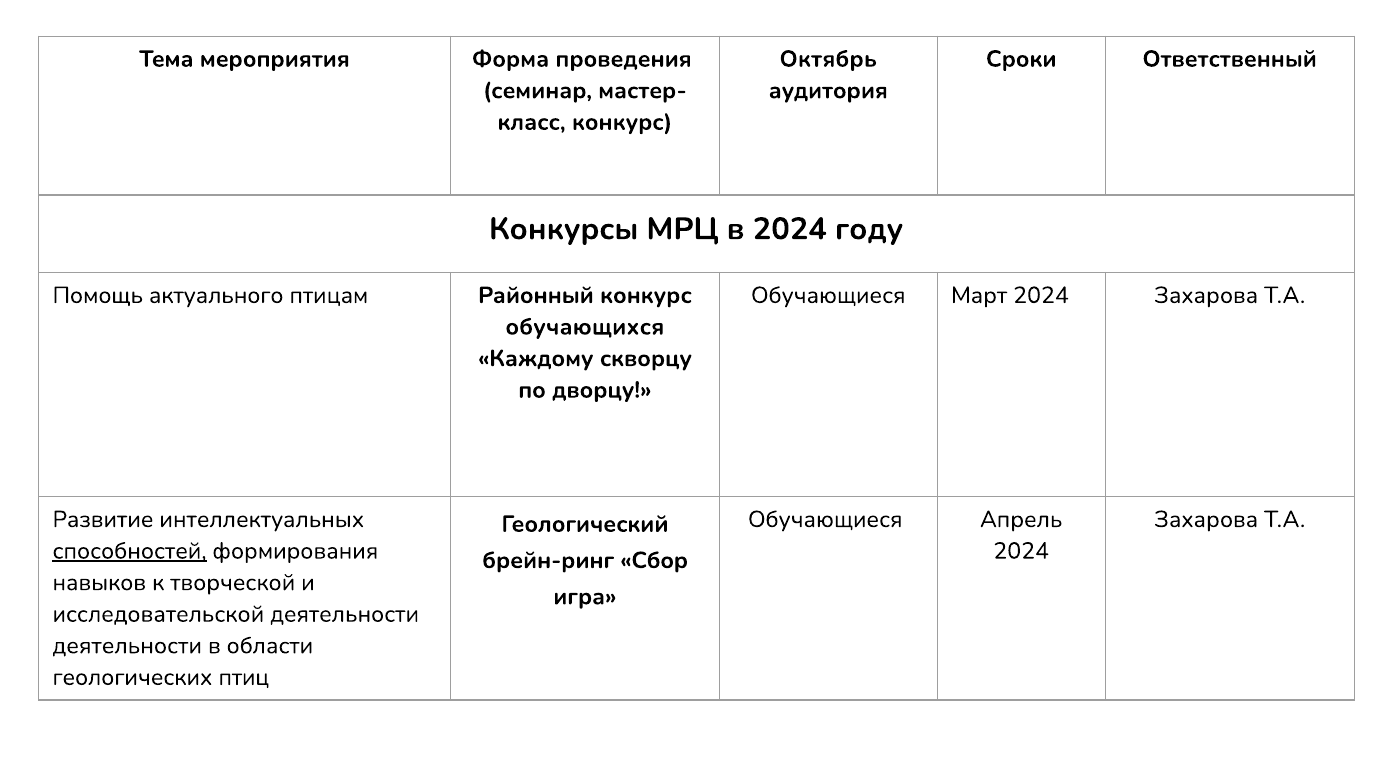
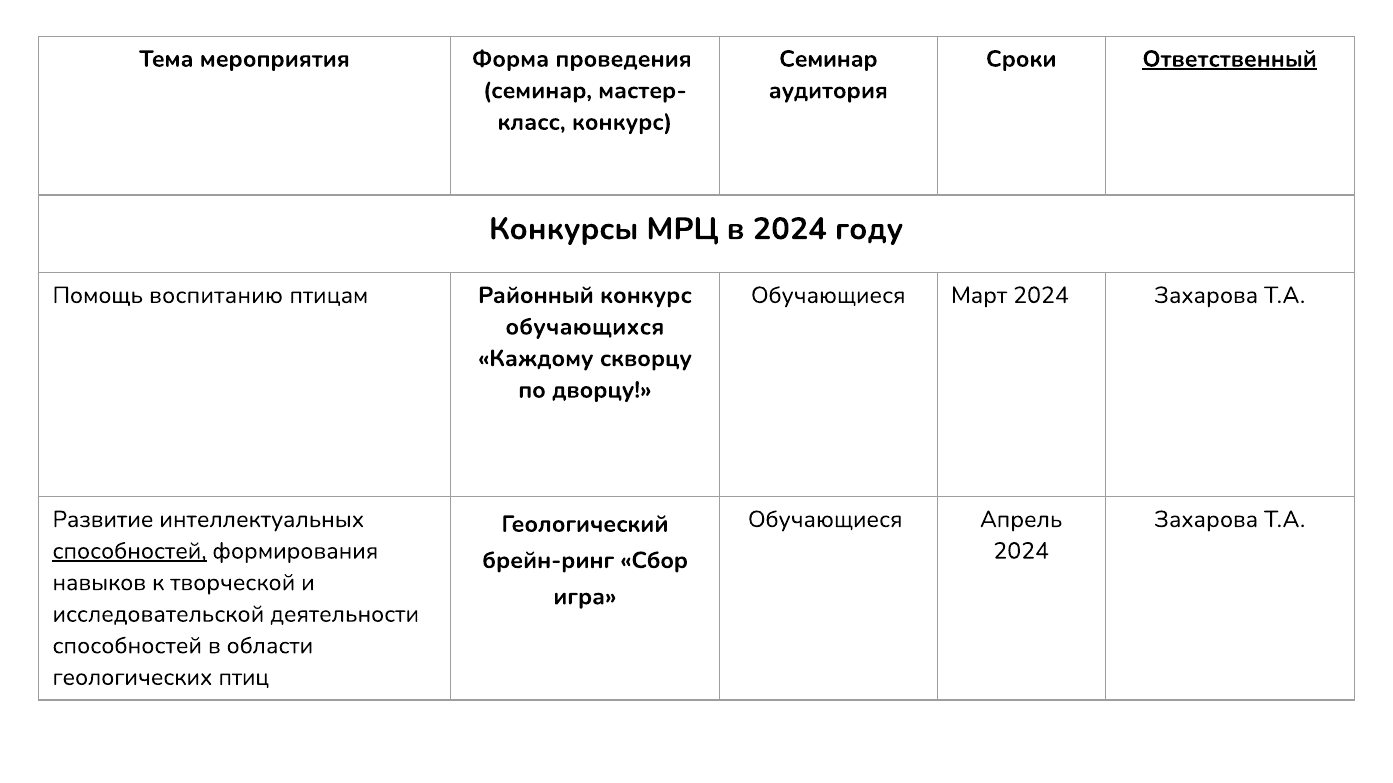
Октябрь: Октябрь -> Семинар (828, 59)
Ответственный underline: none -> present (1230, 59)
актуального: актуального -> воспитанию (216, 296)
деятельности: деятельности -> способностей (127, 646)
